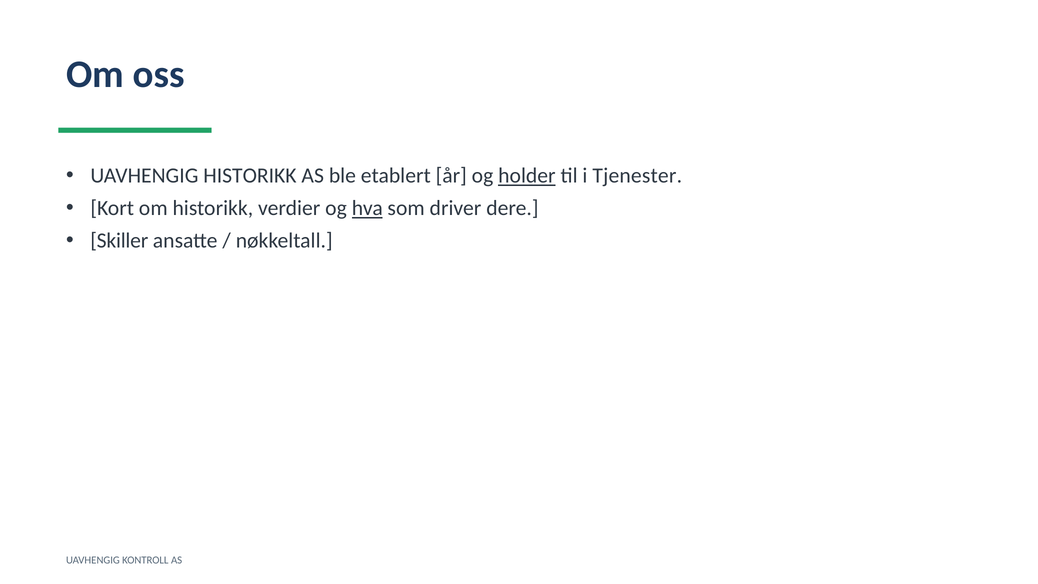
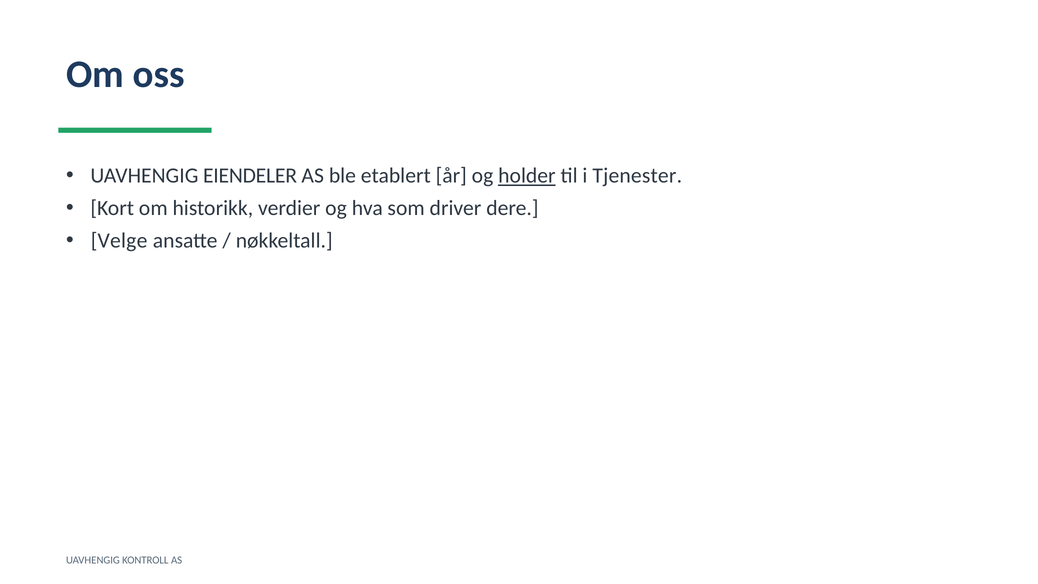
UAVHENGIG HISTORIKK: HISTORIKK -> EIENDELER (250, 176)
hva underline: present -> none (367, 208)
Skiller: Skiller -> Velge (119, 241)
